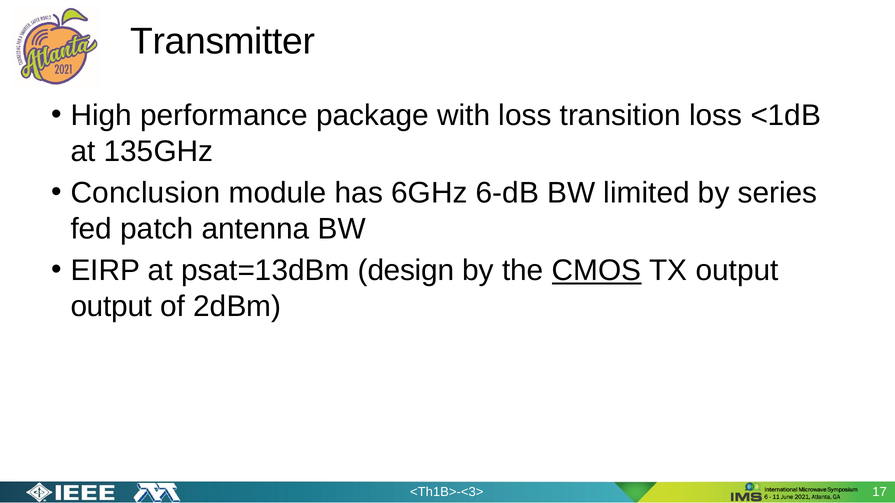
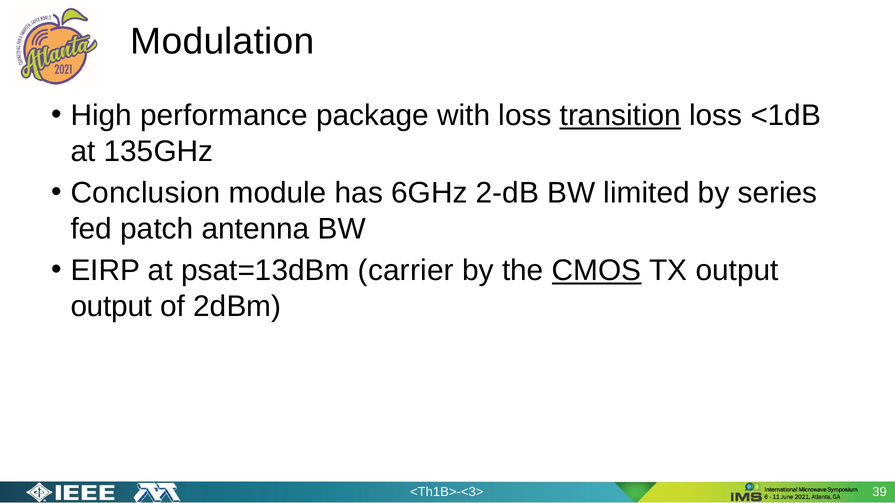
Transmitter: Transmitter -> Modulation (222, 42)
transition underline: none -> present (620, 116)
6-dB: 6-dB -> 2-dB (507, 193)
design: design -> carrier (406, 271)
17: 17 -> 39 (880, 492)
